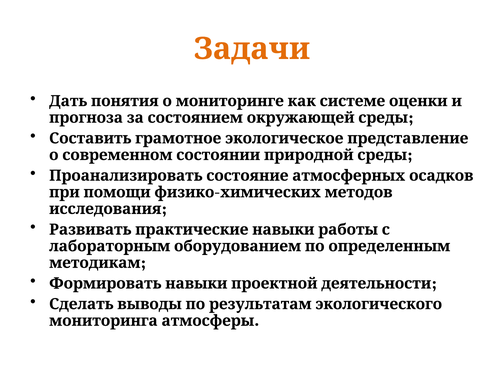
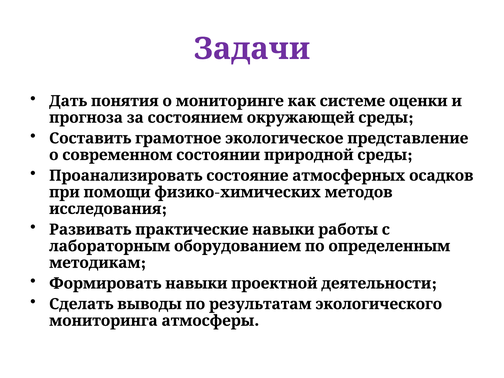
Задачи colour: orange -> purple (252, 49)
